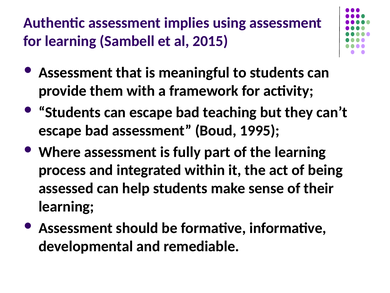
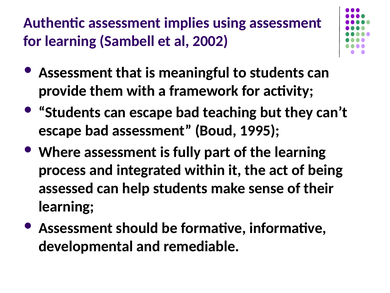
2015: 2015 -> 2002 (210, 41)
